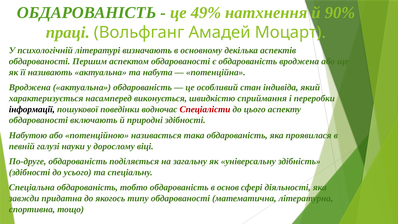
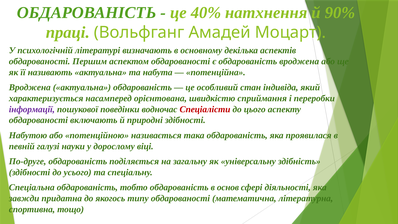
49%: 49% -> 40% (206, 13)
виконується: виконується -> орієнтована (160, 98)
інформації colour: black -> purple (32, 109)
